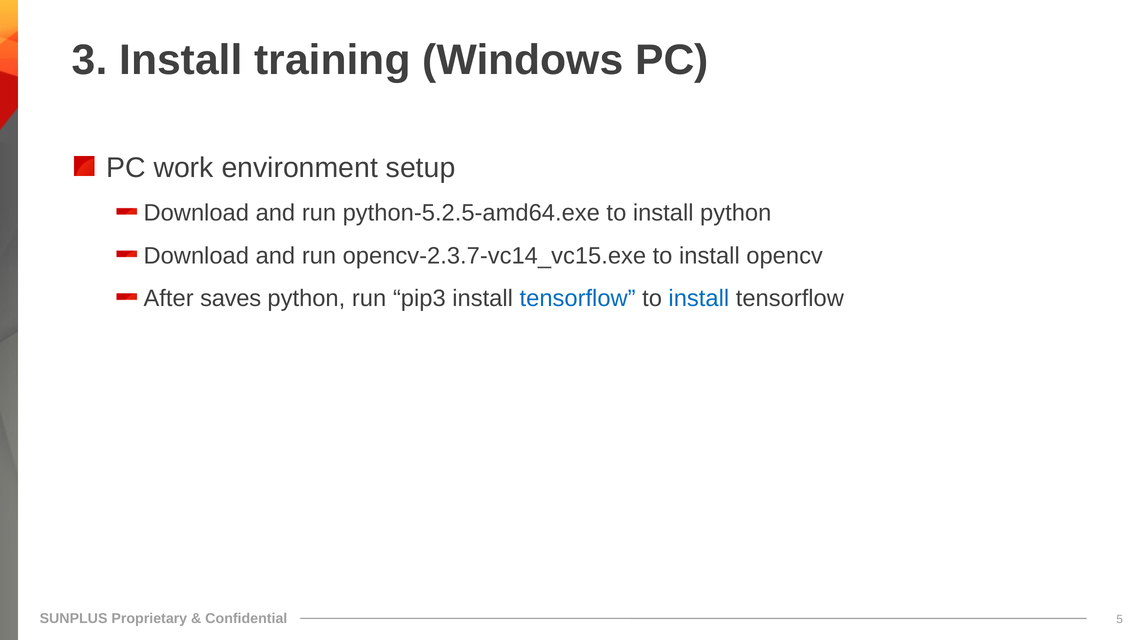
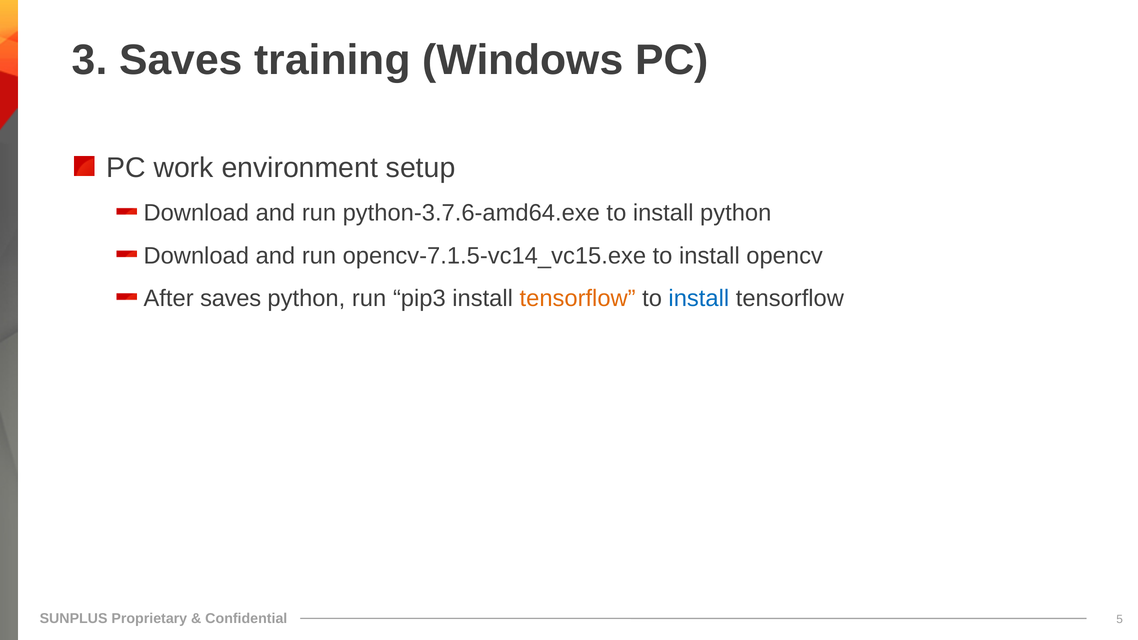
3 Install: Install -> Saves (181, 60)
python-5.2.5-amd64.exe: python-5.2.5-amd64.exe -> python-3.7.6-amd64.exe (471, 213)
opencv-2.3.7-vc14_vc15.exe: opencv-2.3.7-vc14_vc15.exe -> opencv-7.1.5-vc14_vc15.exe (494, 256)
tensorflow colour: blue -> orange (578, 299)
